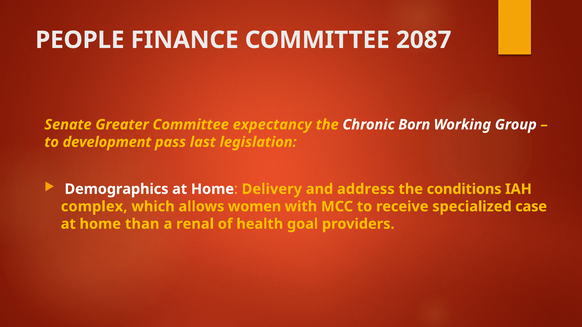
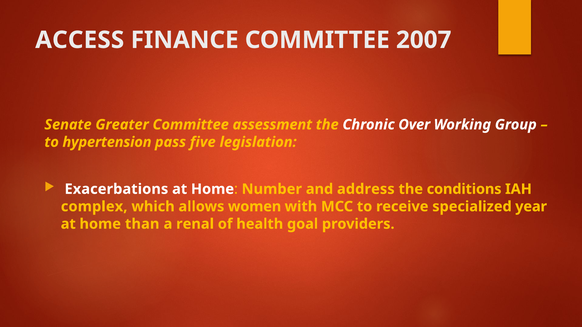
PEOPLE: PEOPLE -> ACCESS (80, 40)
2087: 2087 -> 2007 (424, 40)
expectancy: expectancy -> assessment (272, 125)
Born: Born -> Over (414, 125)
development: development -> hypertension (107, 142)
last: last -> five (203, 142)
Demographics: Demographics -> Exacerbations (116, 189)
Delivery: Delivery -> Number (272, 189)
case: case -> year (531, 207)
